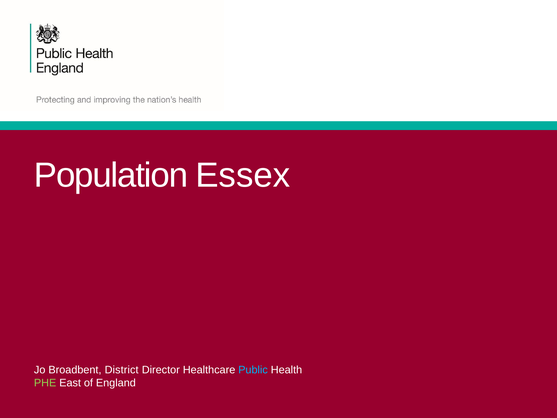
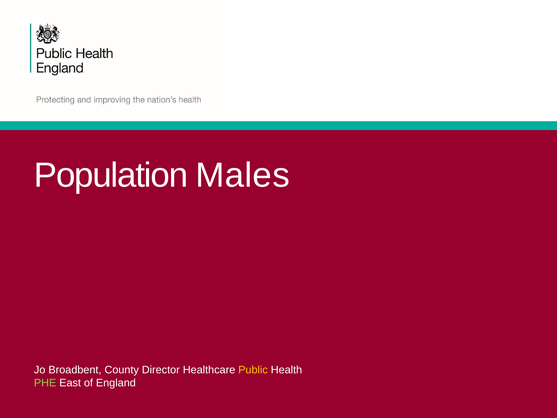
Essex: Essex -> Males (243, 175)
District: District -> County (122, 370)
Public colour: light blue -> yellow (253, 370)
